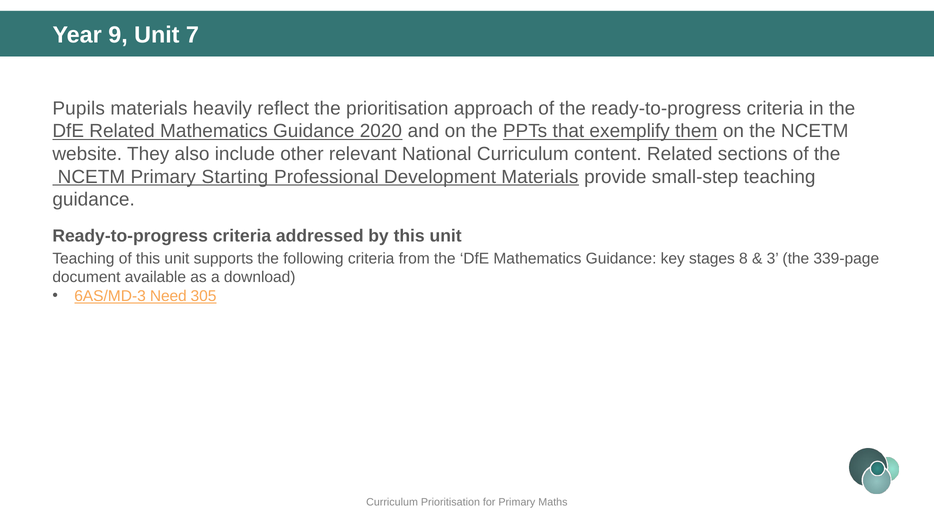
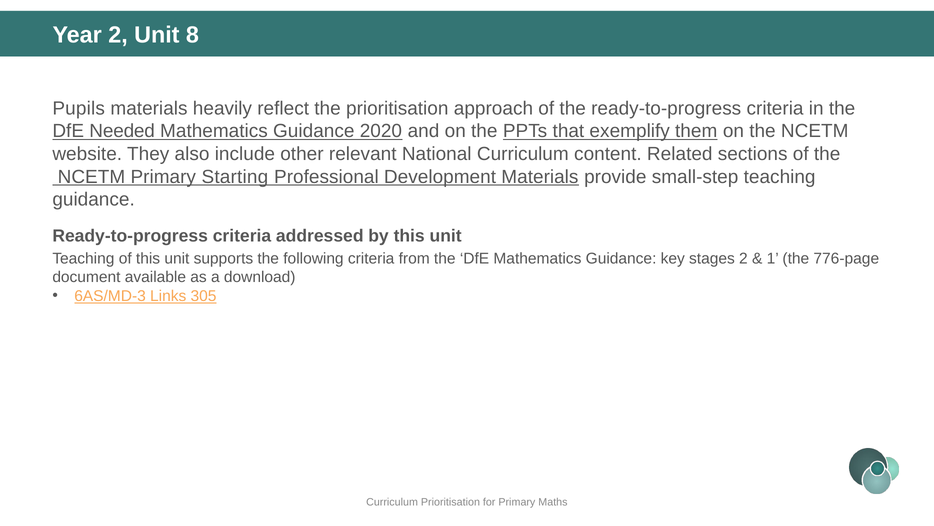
Year 9: 9 -> 2 (118, 35)
7: 7 -> 8 (192, 35)
DfE Related: Related -> Needed (122, 131)
stages 8: 8 -> 2 (743, 258)
3: 3 -> 1 (773, 258)
339-page: 339-page -> 776-page (846, 258)
Need: Need -> Links (168, 296)
